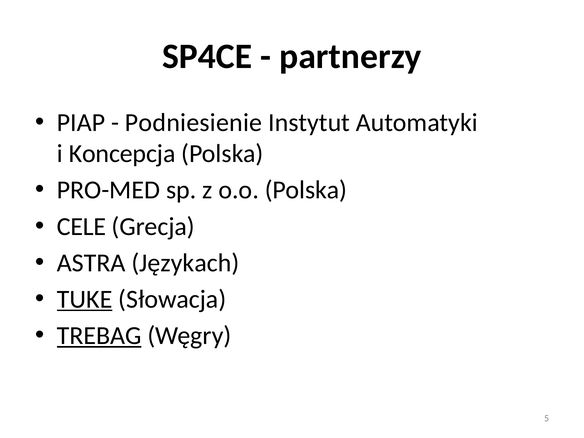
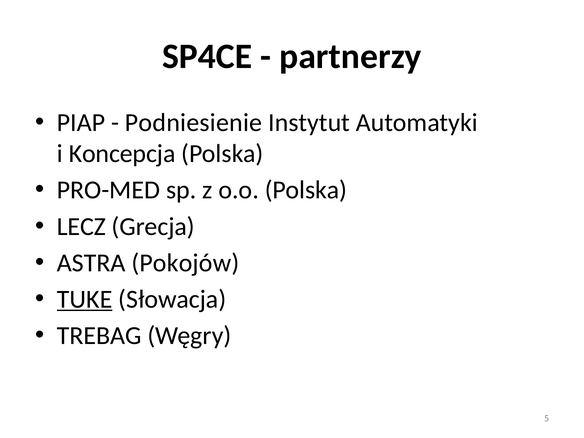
CELE: CELE -> LECZ (81, 226)
Językach: Językach -> Pokojów (185, 263)
TREBAG underline: present -> none (99, 336)
